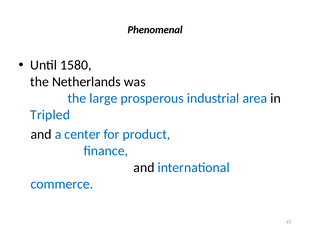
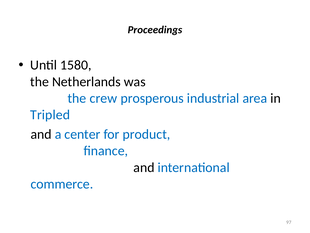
Phenomenal: Phenomenal -> Proceedings (155, 30)
large: large -> crew (103, 98)
